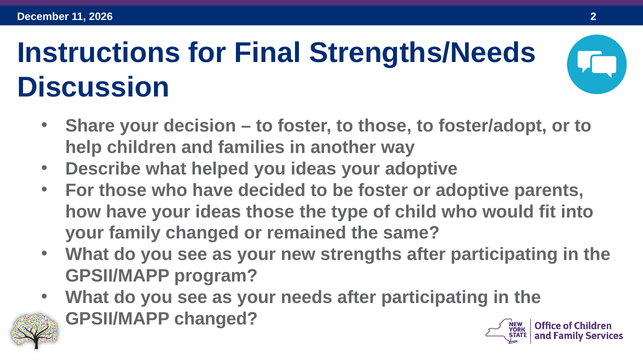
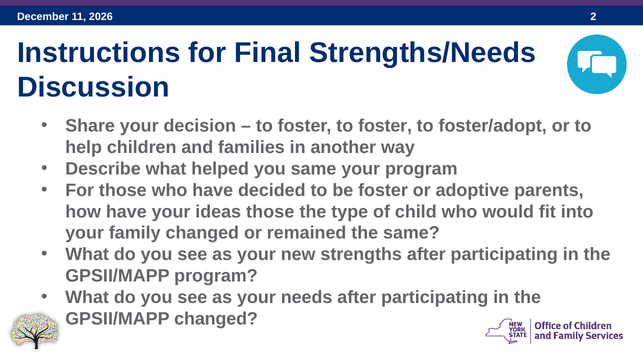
foster to those: those -> foster (385, 126)
you ideas: ideas -> same (314, 169)
your adoptive: adoptive -> program (421, 169)
